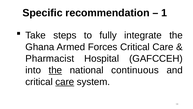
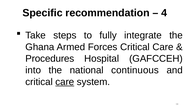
1: 1 -> 4 (164, 13)
Pharmacist: Pharmacist -> Procedures (50, 58)
the underline: present -> none (55, 70)
